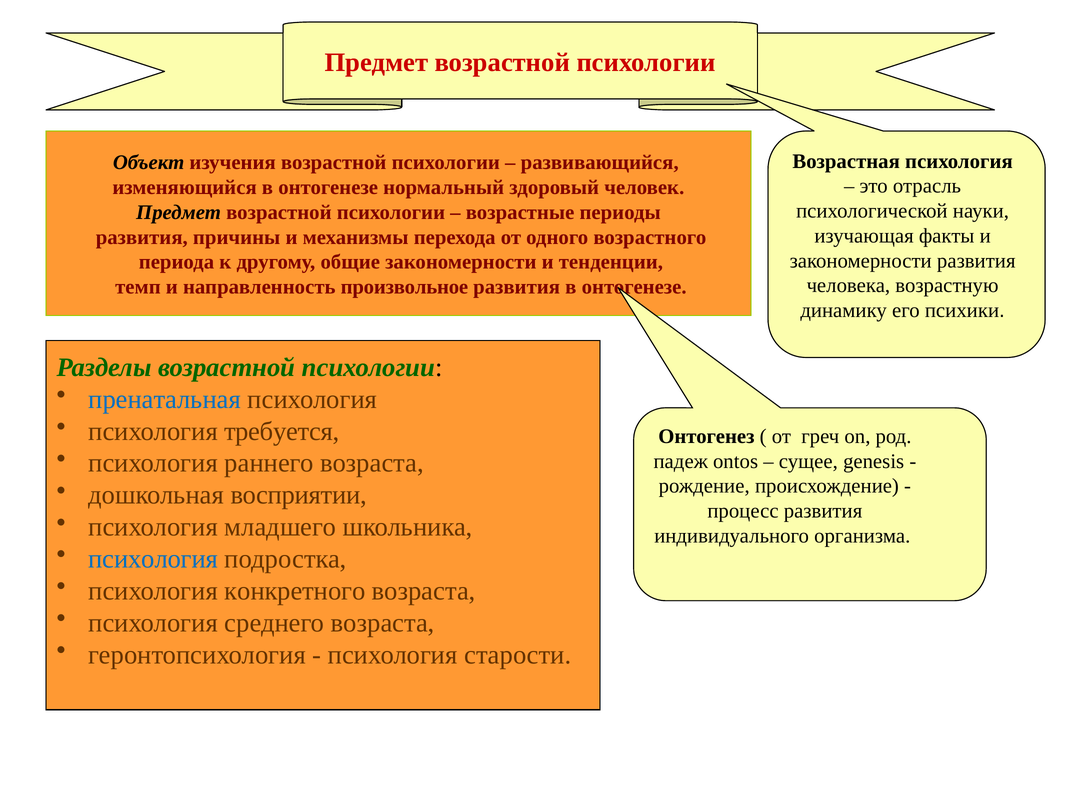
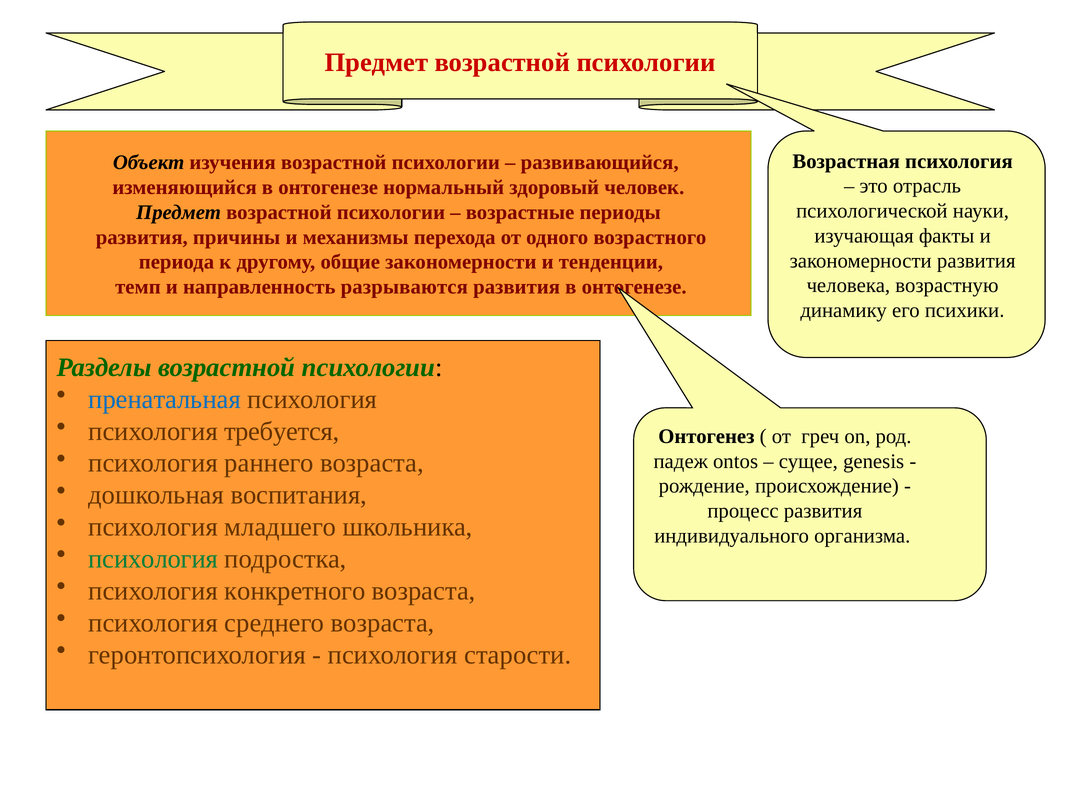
произвольное: произвольное -> разрываются (404, 287)
восприятии: восприятии -> воспитания (299, 495)
психология colour: blue -> green (153, 559)
